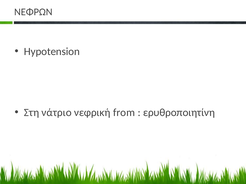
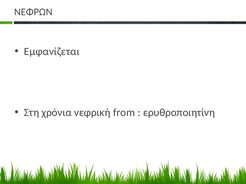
Hypotension: Hypotension -> Εμφανίζεται (52, 52)
νάτριο: νάτριο -> χρόνια (57, 113)
